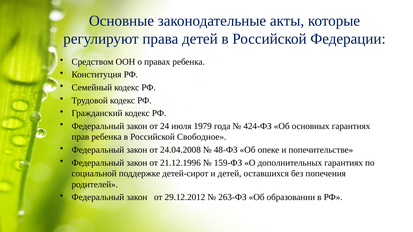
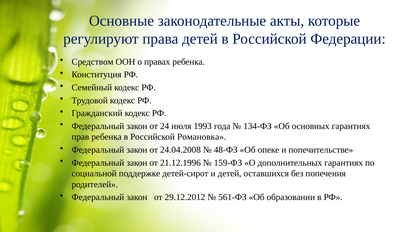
1979: 1979 -> 1993 (203, 126)
424-ФЗ: 424-ФЗ -> 134-ФЗ (258, 126)
Свободное: Свободное -> Романовка (202, 137)
263-ФЗ: 263-ФЗ -> 561-ФЗ (232, 198)
